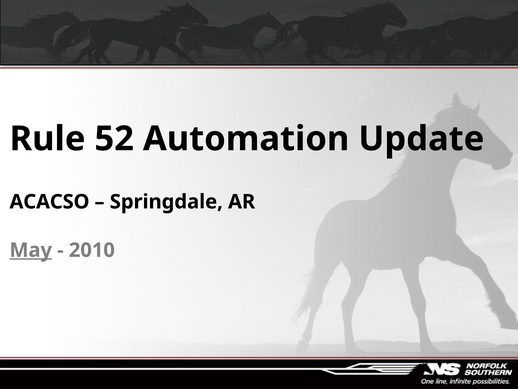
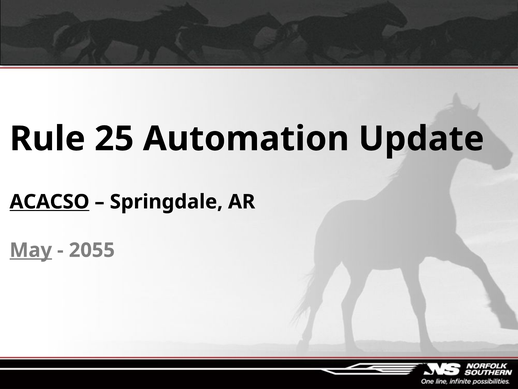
52: 52 -> 25 (114, 139)
ACACSO underline: none -> present (49, 202)
2010: 2010 -> 2055 (92, 250)
